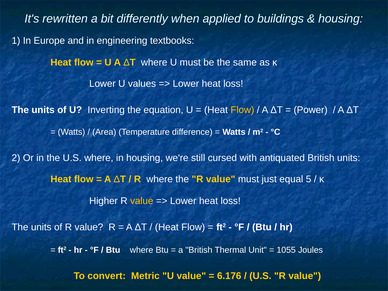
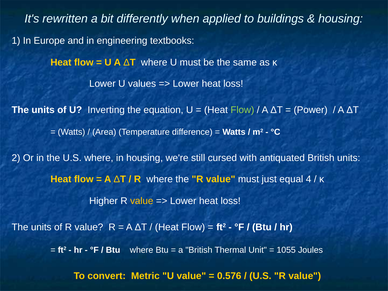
Flow colour: yellow -> light green (242, 110)
5: 5 -> 4 (309, 179)
6.176: 6.176 -> 0.576 (229, 276)
